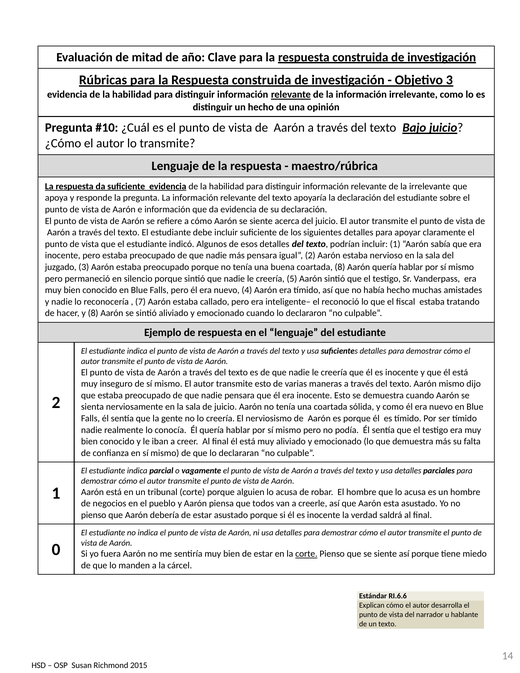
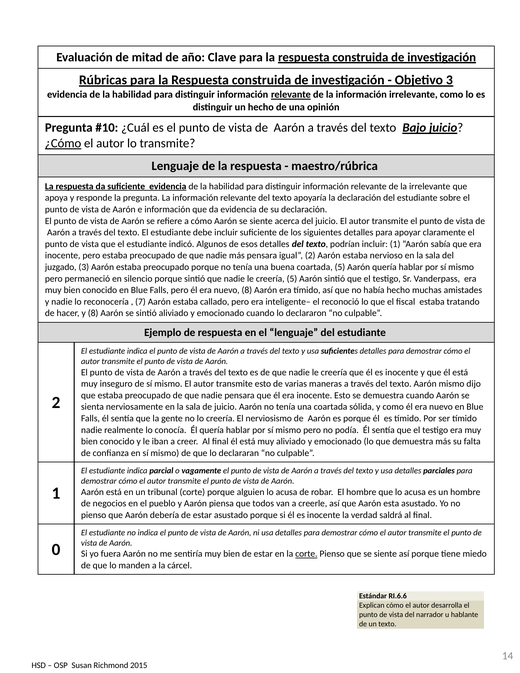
¿Cómo underline: none -> present (63, 143)
coartada 8: 8 -> 5 (340, 267)
nuevo 4: 4 -> 8 (247, 290)
